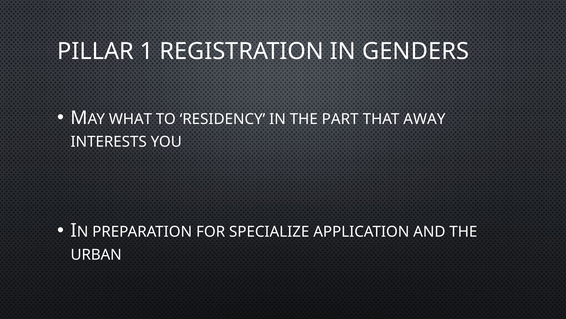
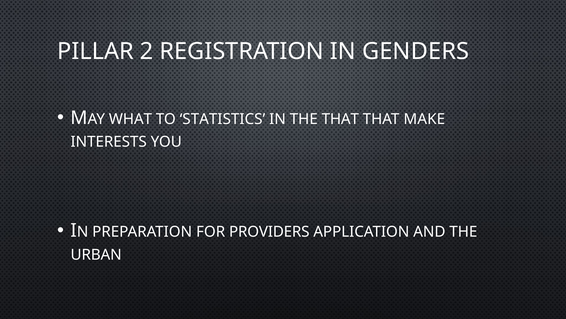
1: 1 -> 2 (147, 51)
RESIDENCY: RESIDENCY -> STATISTICS (222, 119)
THE PART: PART -> THAT (340, 119)
AWAY: AWAY -> MAKE (424, 119)
SPECIALIZE: SPECIALIZE -> PROVIDERS (269, 232)
